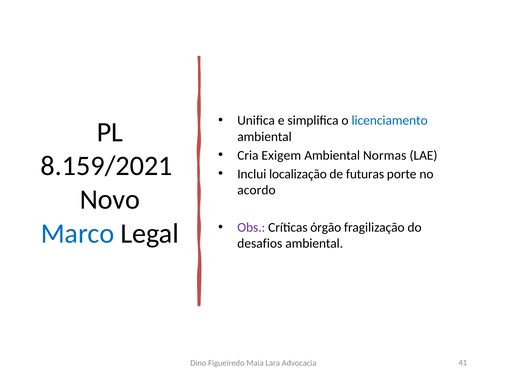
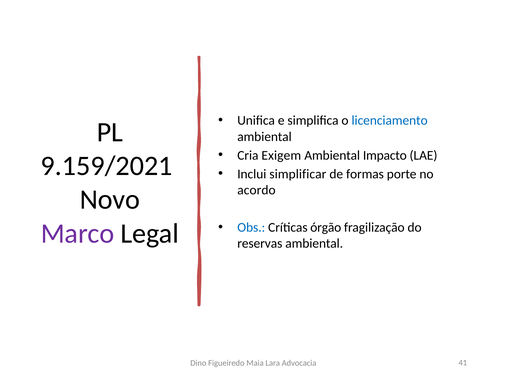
Normas: Normas -> Impacto (385, 155)
8.159/2021: 8.159/2021 -> 9.159/2021 (107, 166)
localização: localização -> simplificar (298, 174)
futuras: futuras -> formas (365, 174)
Obs colour: purple -> blue (251, 228)
Marco colour: blue -> purple (77, 234)
desafios: desafios -> reservas (260, 244)
